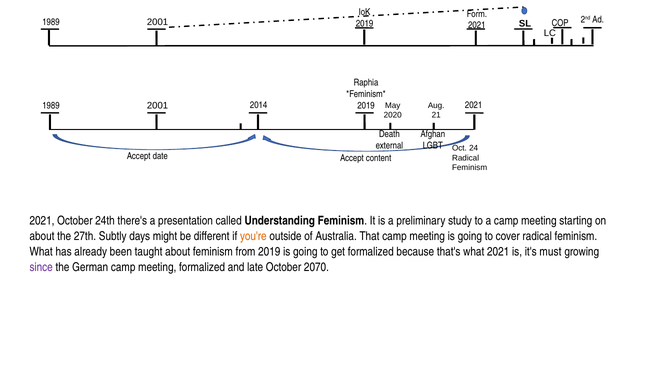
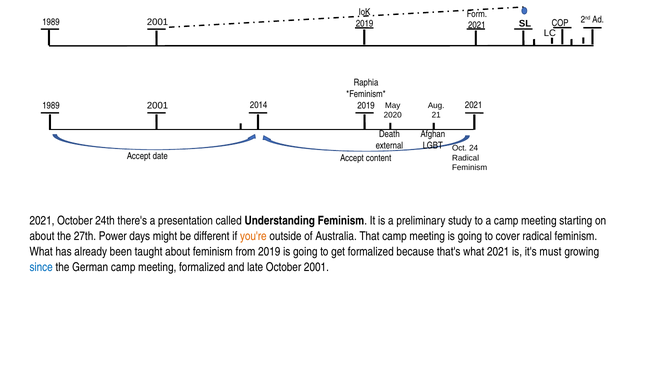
Subtly: Subtly -> Power (113, 236)
since colour: purple -> blue (41, 267)
October 2070: 2070 -> 2001 (316, 267)
